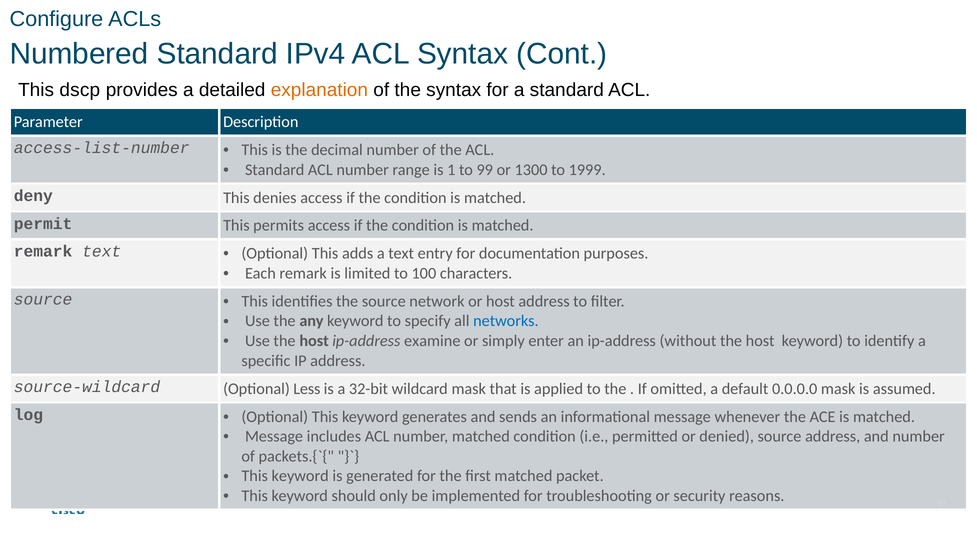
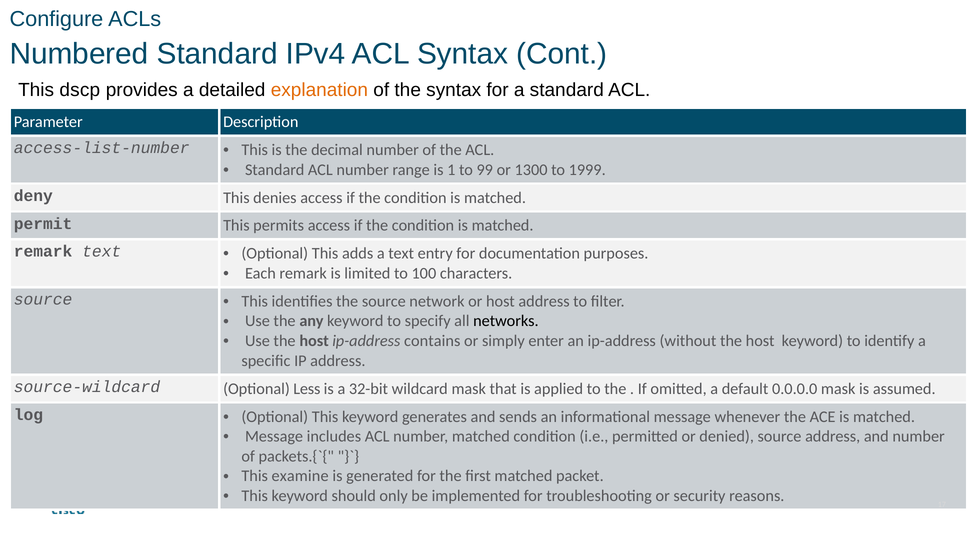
networks colour: blue -> black (506, 321)
examine: examine -> contains (432, 341)
keyword: keyword -> examine (300, 477)
